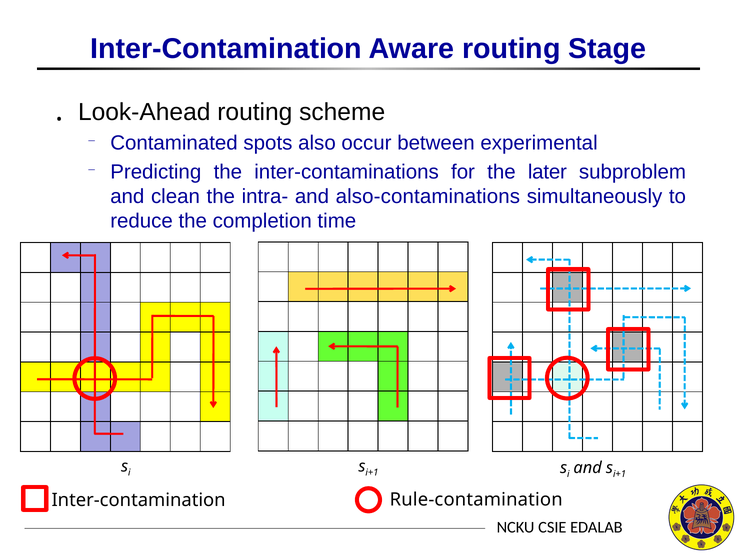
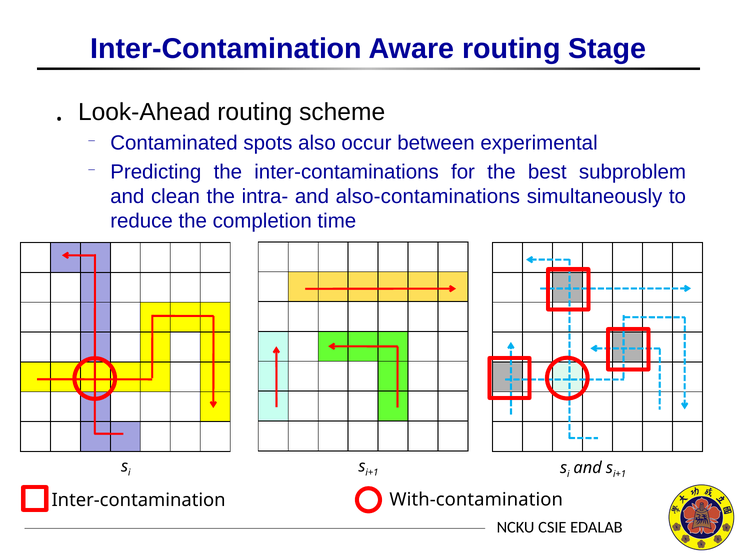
later: later -> best (547, 172)
Rule-contamination: Rule-contamination -> With-contamination (476, 500)
